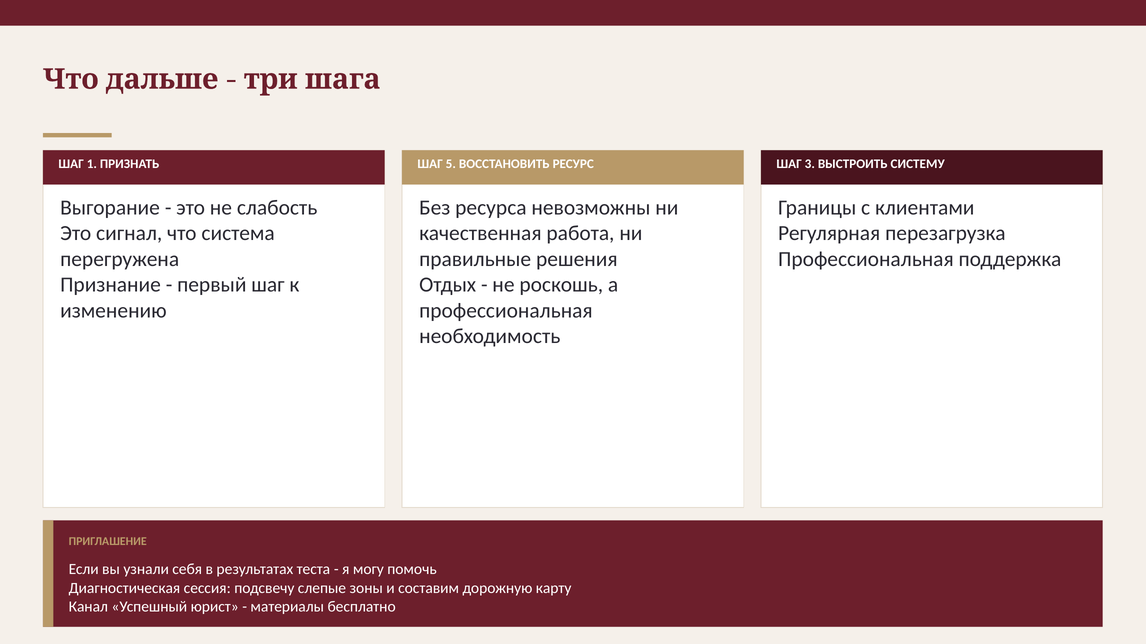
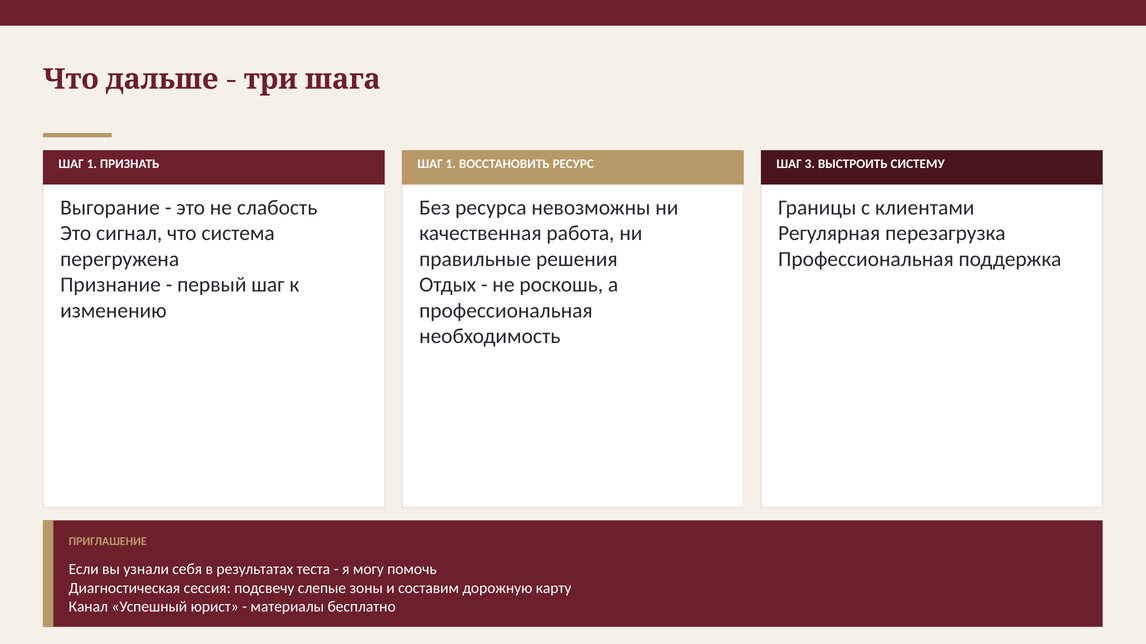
5: 5 -> 1 (451, 164)
